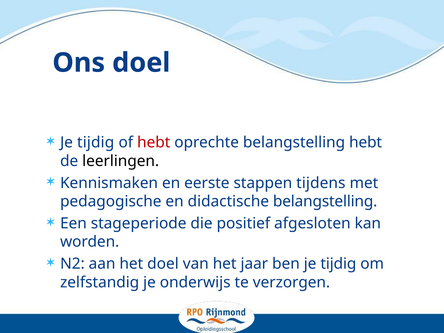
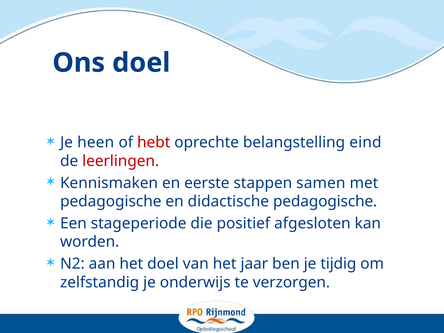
tijdig: tijdig -> heen (96, 142)
belangstelling hebt: hebt -> eind (365, 142)
leerlingen colour: black -> red (121, 161)
tijdens: tijdens -> samen (321, 183)
didactische belangstelling: belangstelling -> pedagogische (325, 201)
